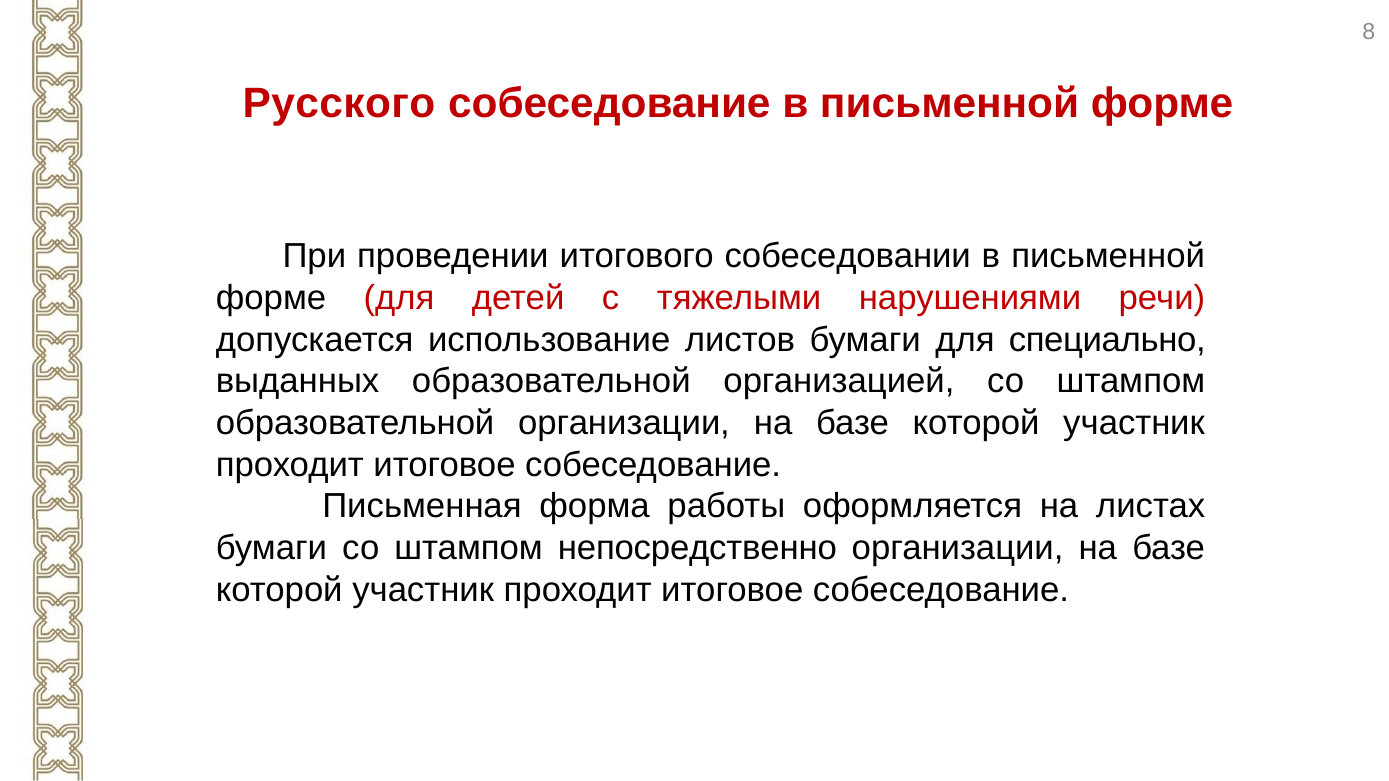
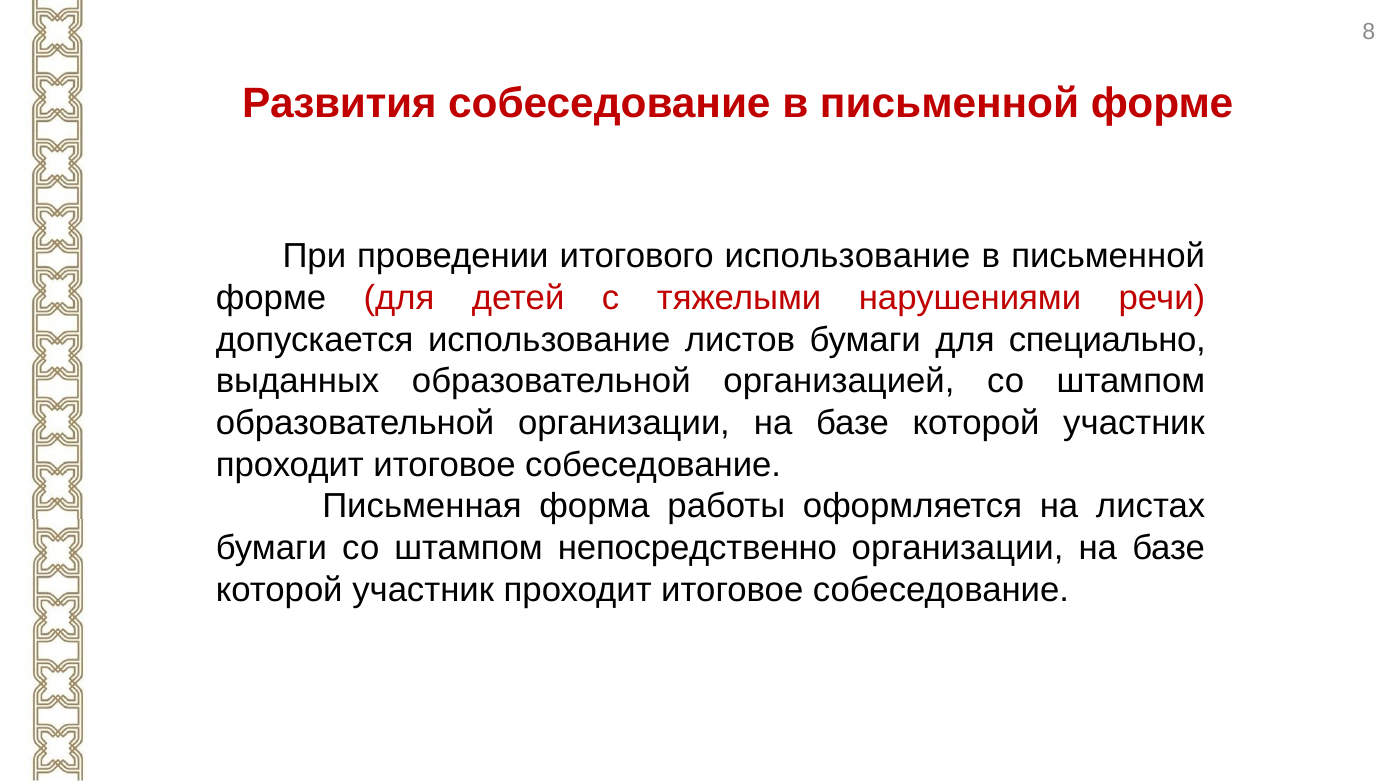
Русского: Русского -> Развития (339, 103)
итогового собеседовании: собеседовании -> использование (848, 257)
